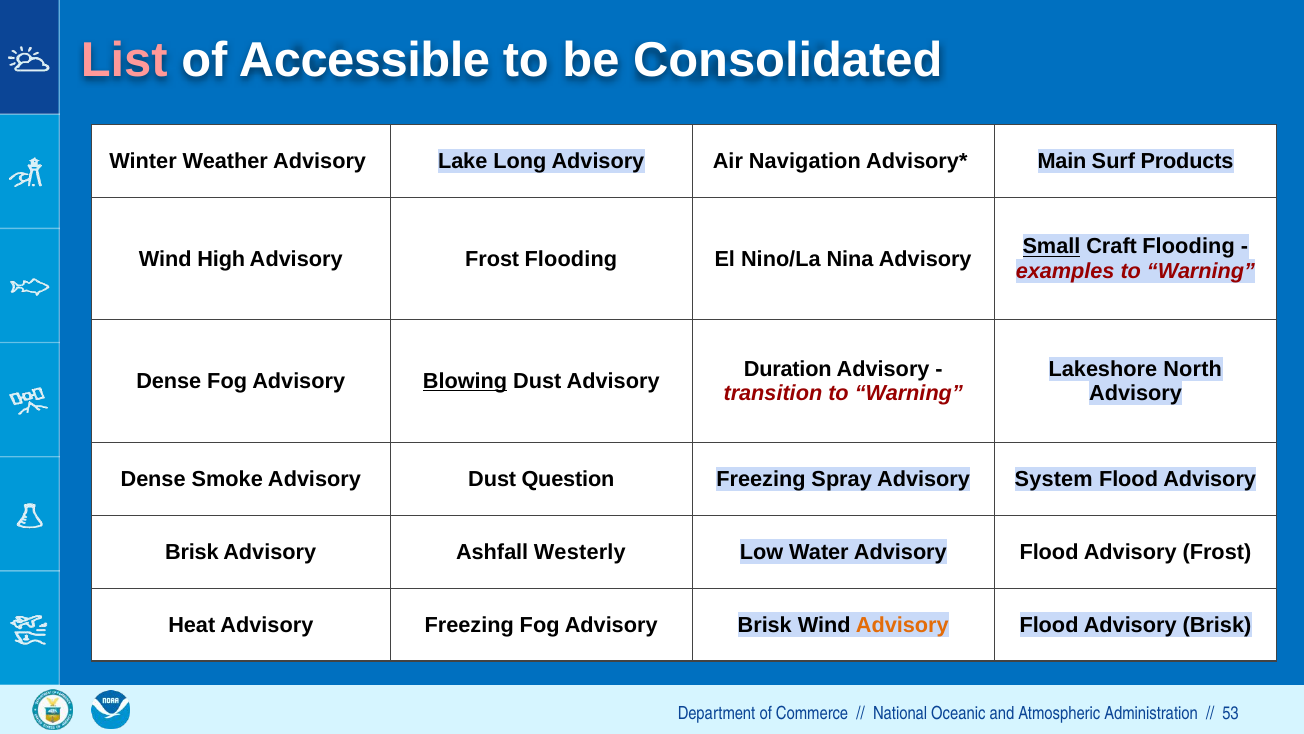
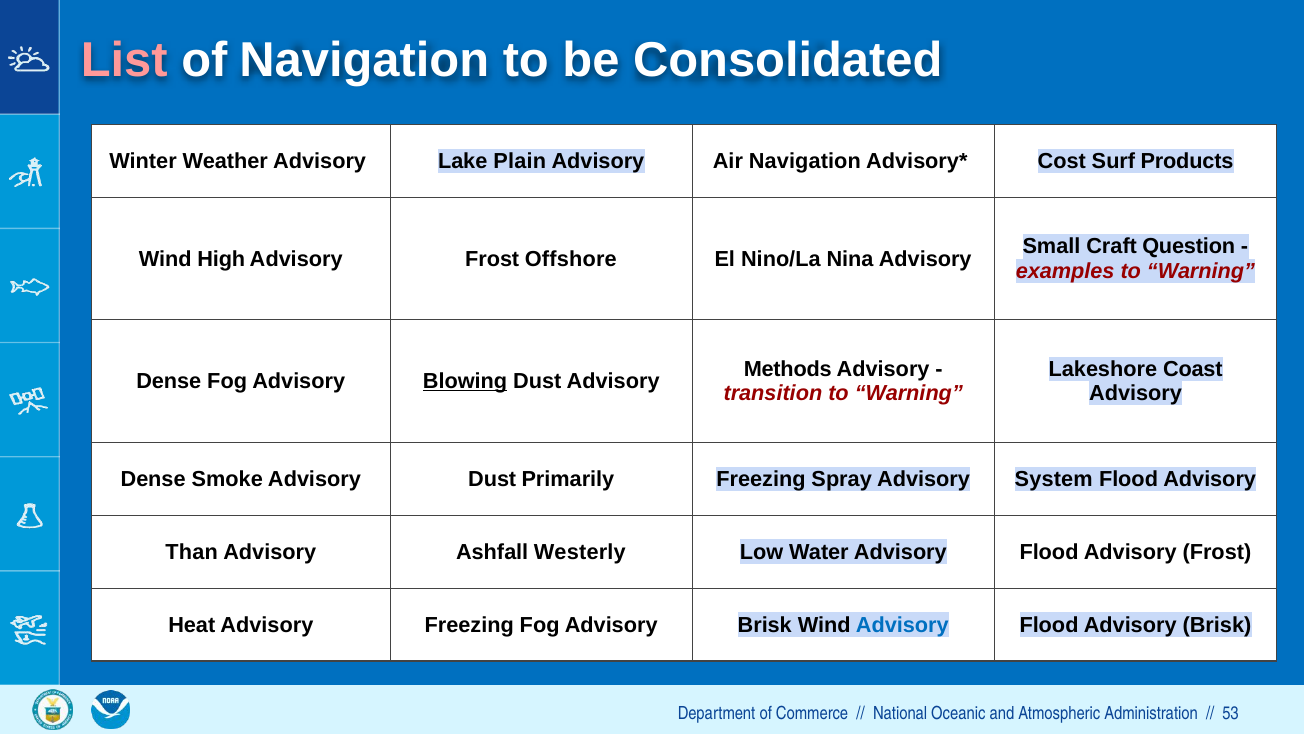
of Accessible: Accessible -> Navigation (364, 61)
Long: Long -> Plain (520, 161)
Main: Main -> Cost (1062, 161)
Small underline: present -> none (1051, 247)
Craft Flooding: Flooding -> Question (1189, 247)
Frost Flooding: Flooding -> Offshore (571, 259)
Duration: Duration -> Methods (788, 369)
North: North -> Coast (1193, 369)
Question: Question -> Primarily (568, 479)
Brisk: Brisk -> Than (192, 552)
Advisory colour: orange -> blue (902, 625)
